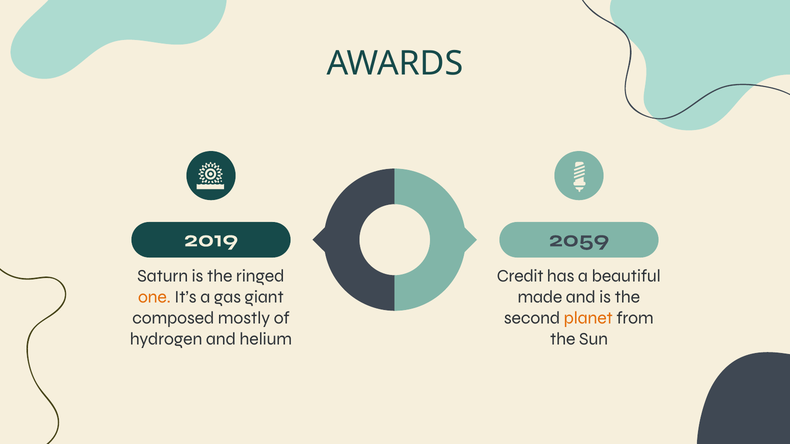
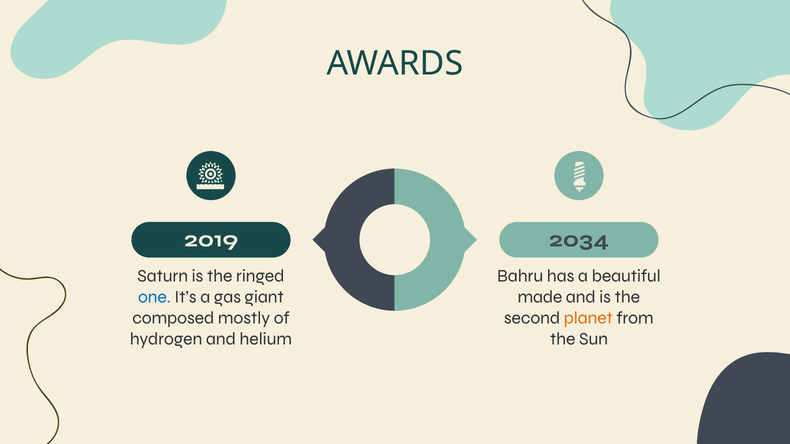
2059: 2059 -> 2034 (579, 239)
Credit: Credit -> Bahru (520, 276)
one colour: orange -> blue (154, 297)
